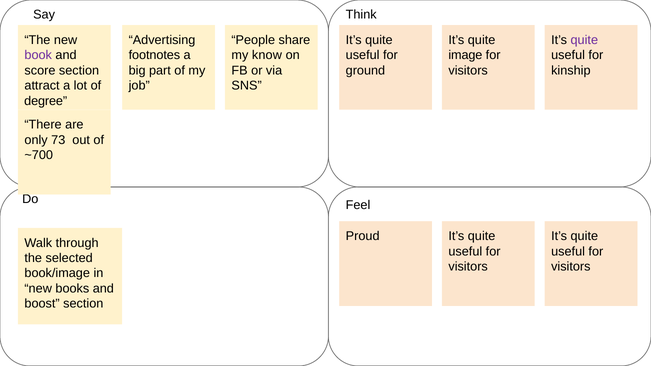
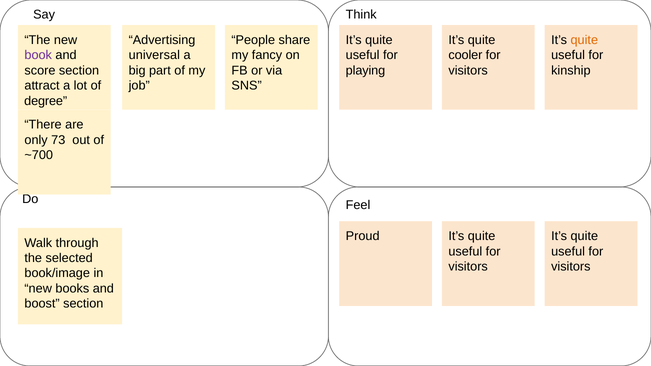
quite colour: purple -> orange (584, 40)
footnotes: footnotes -> universal (154, 55)
know: know -> fancy (267, 55)
image: image -> cooler (465, 55)
ground: ground -> playing (365, 71)
